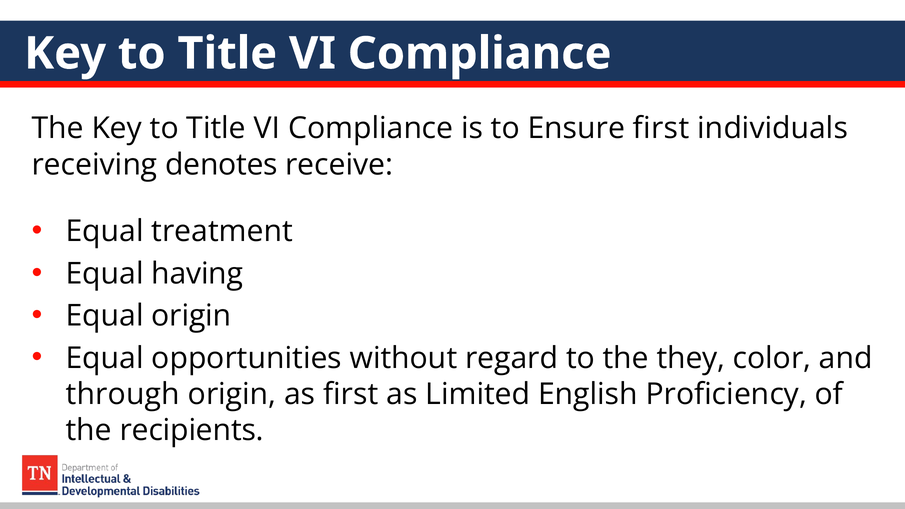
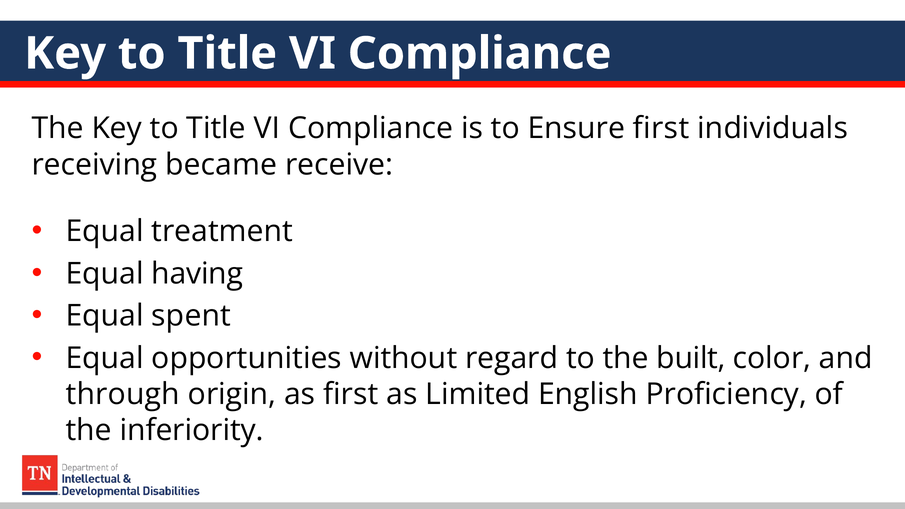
denotes: denotes -> became (221, 165)
Equal origin: origin -> spent (191, 316)
they: they -> built (691, 358)
recipients: recipients -> inferiority (192, 431)
